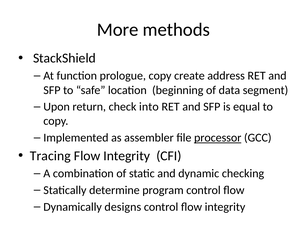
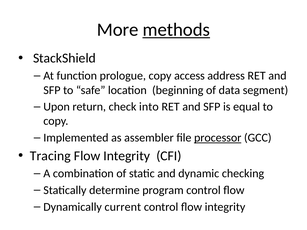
methods underline: none -> present (176, 30)
create: create -> access (189, 76)
designs: designs -> current (123, 207)
